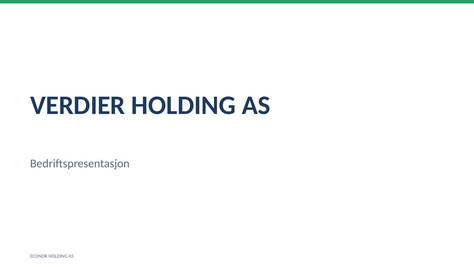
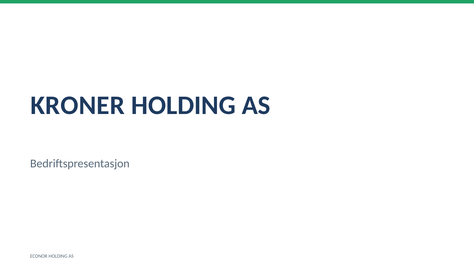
VERDIER: VERDIER -> KRONER (78, 105)
